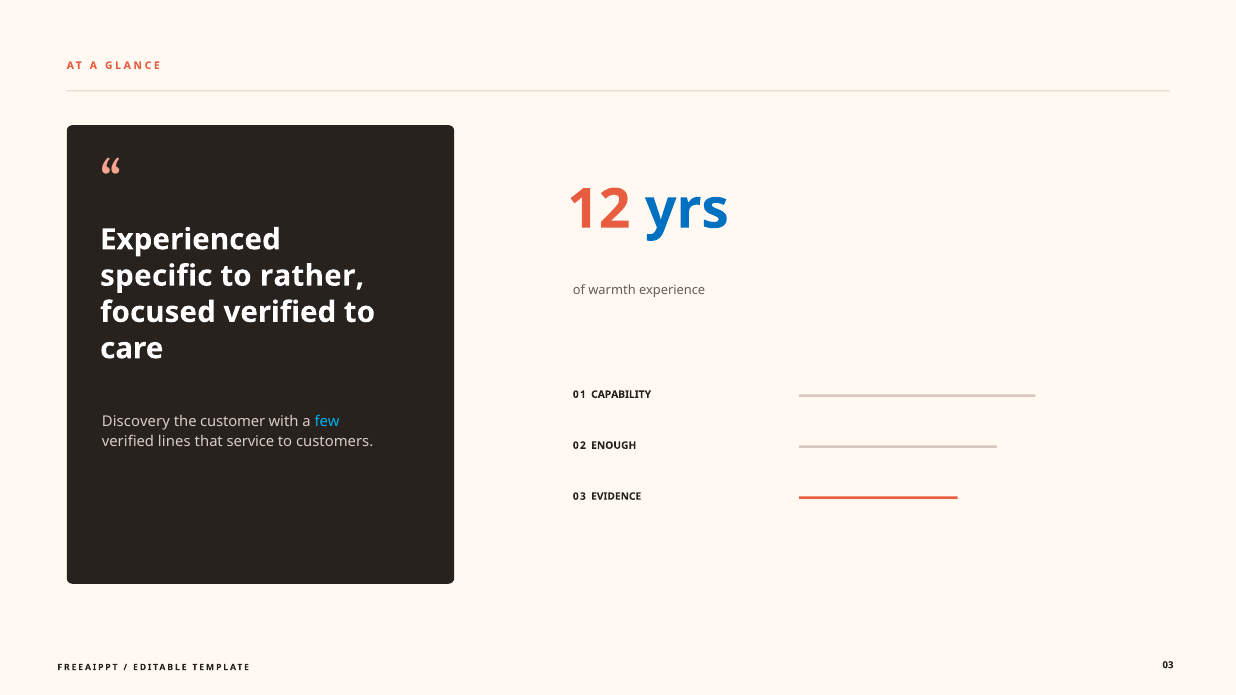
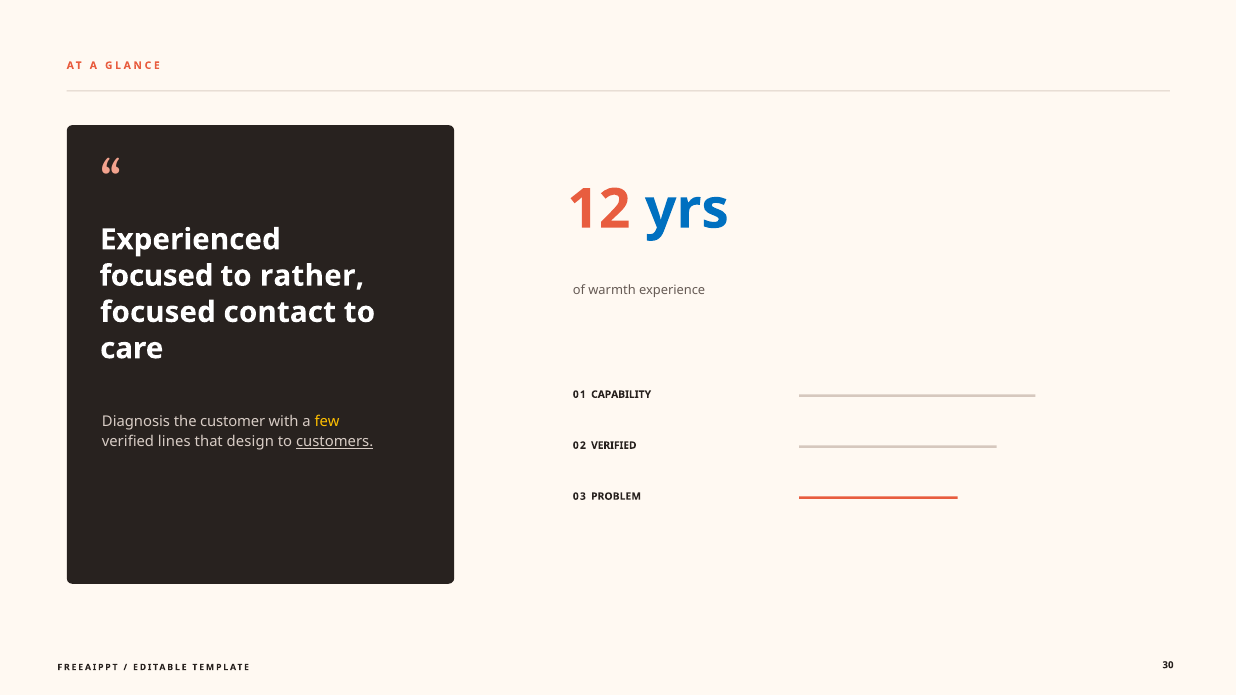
specific: specific -> focused (156, 276)
focused verified: verified -> contact (280, 312)
Discovery: Discovery -> Diagnosis (136, 422)
few colour: light blue -> yellow (327, 422)
service: service -> design (250, 442)
customers underline: none -> present (335, 442)
02 ENOUGH: ENOUGH -> VERIFIED (614, 446)
EVIDENCE: EVIDENCE -> PROBLEM (616, 497)
TEMPLATE 03: 03 -> 30 (1168, 665)
